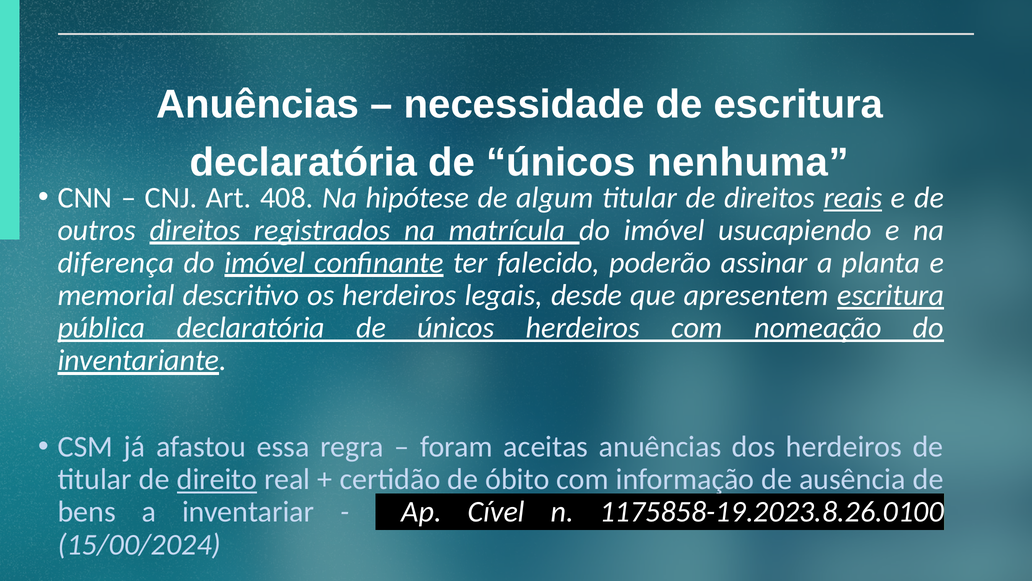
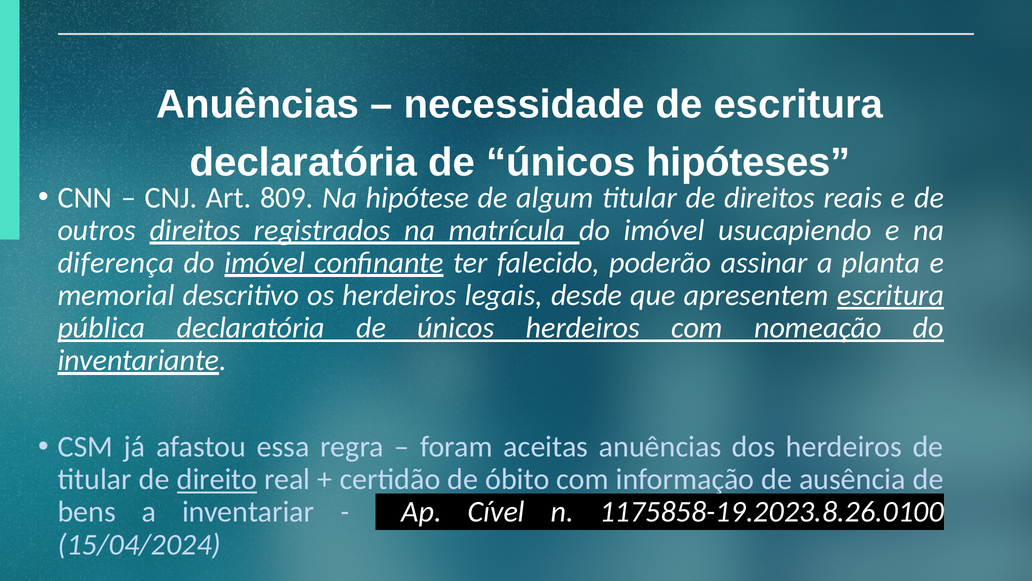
nenhuma: nenhuma -> hipóteses (748, 162)
408: 408 -> 809 (287, 197)
reais underline: present -> none (853, 197)
15/00/2024: 15/00/2024 -> 15/04/2024 (139, 544)
